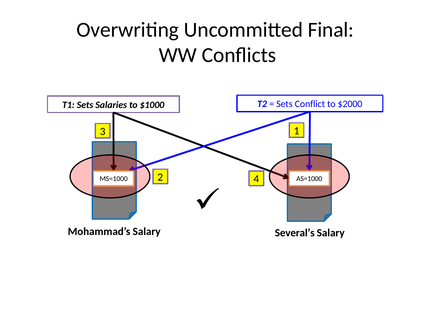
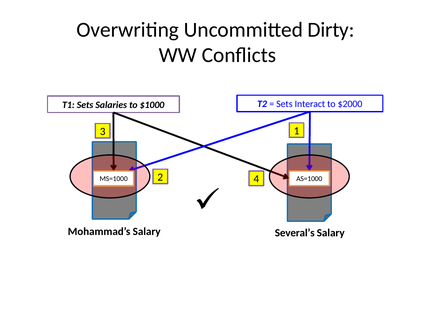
Final: Final -> Dirty (331, 30)
Conflict: Conflict -> Interact (310, 104)
